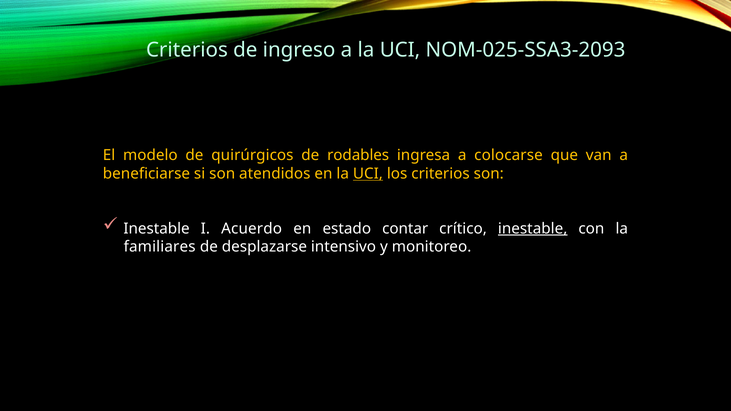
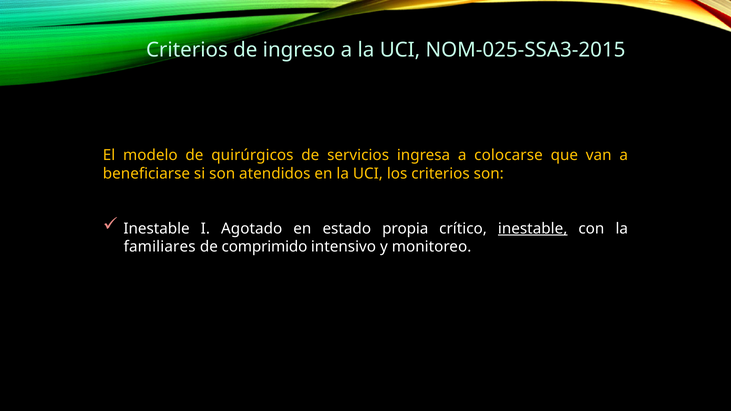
NOM-025-SSA3-2093: NOM-025-SSA3-2093 -> NOM-025-SSA3-2015 (525, 50)
rodables: rodables -> servicios (358, 155)
UCI underline: present -> none (368, 174)
Acuerdo: Acuerdo -> Agotado (252, 229)
contar: contar -> propia (405, 229)
desplazarse: desplazarse -> comprimido (264, 247)
